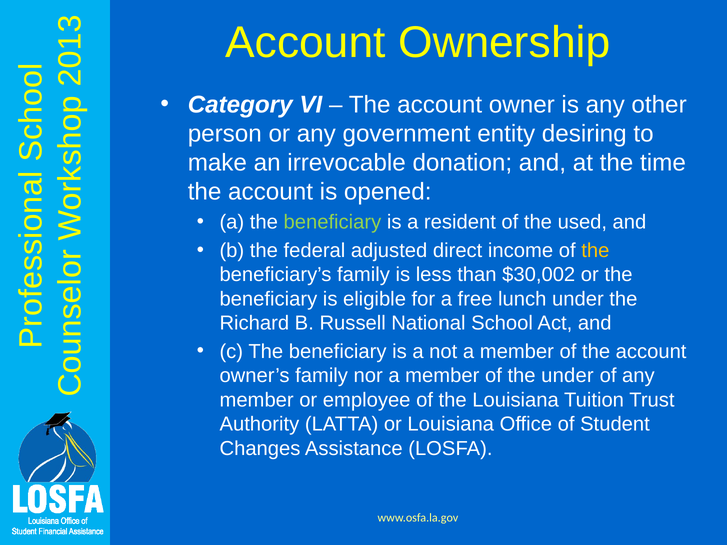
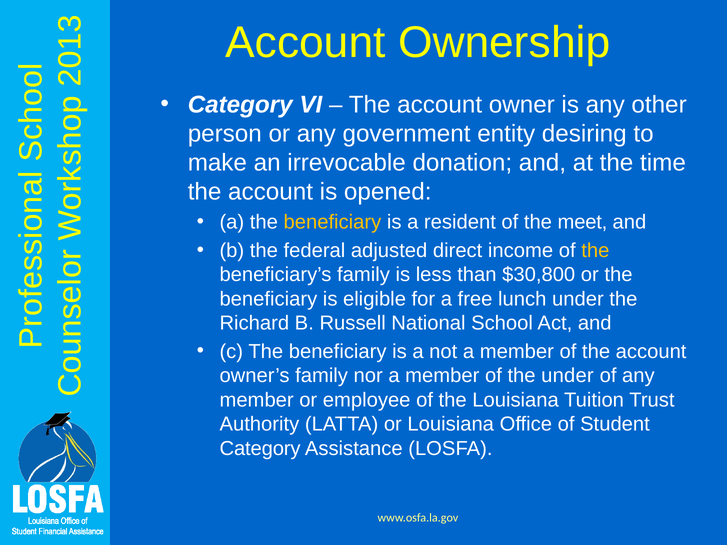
beneficiary colour: light green -> yellow (332, 222)
used: used -> meet (582, 222)
$30,002: $30,002 -> $30,800 (539, 275)
Changes: Changes -> Category (260, 449)
